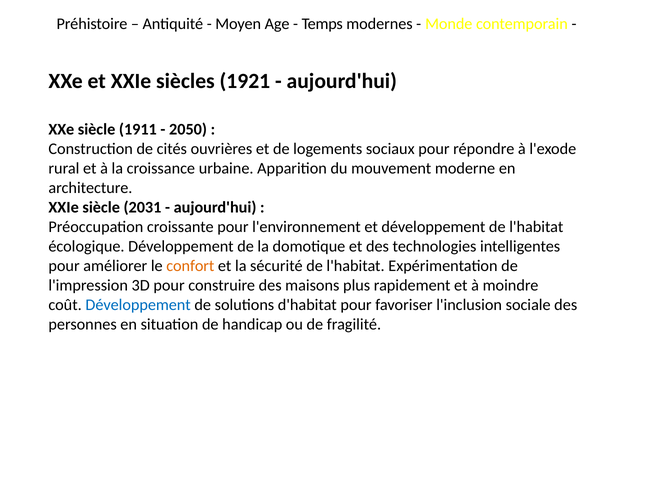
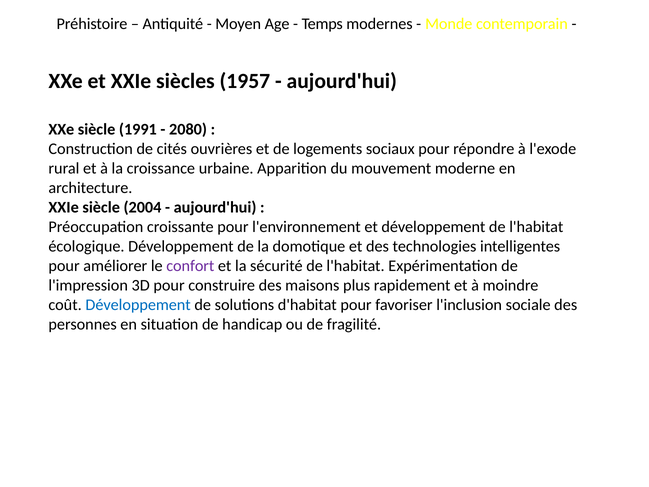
1921: 1921 -> 1957 (245, 81)
1911: 1911 -> 1991 (138, 129)
2050: 2050 -> 2080 (188, 129)
2031: 2031 -> 2004 (142, 207)
confort colour: orange -> purple (190, 266)
